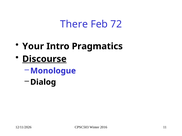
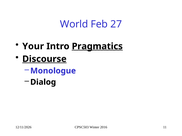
There: There -> World (74, 24)
72: 72 -> 27 (116, 24)
Pragmatics underline: none -> present (97, 46)
